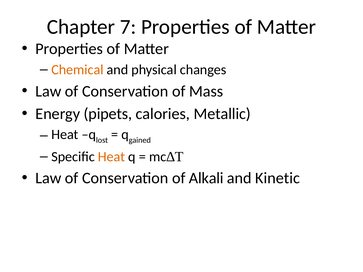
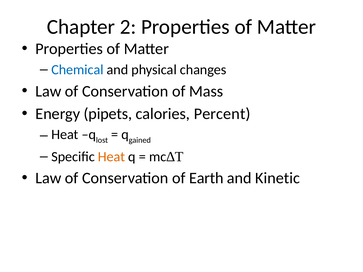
7: 7 -> 2 (128, 27)
Chemical colour: orange -> blue (77, 70)
Metallic: Metallic -> Percent (222, 114)
Alkali: Alkali -> Earth (206, 178)
